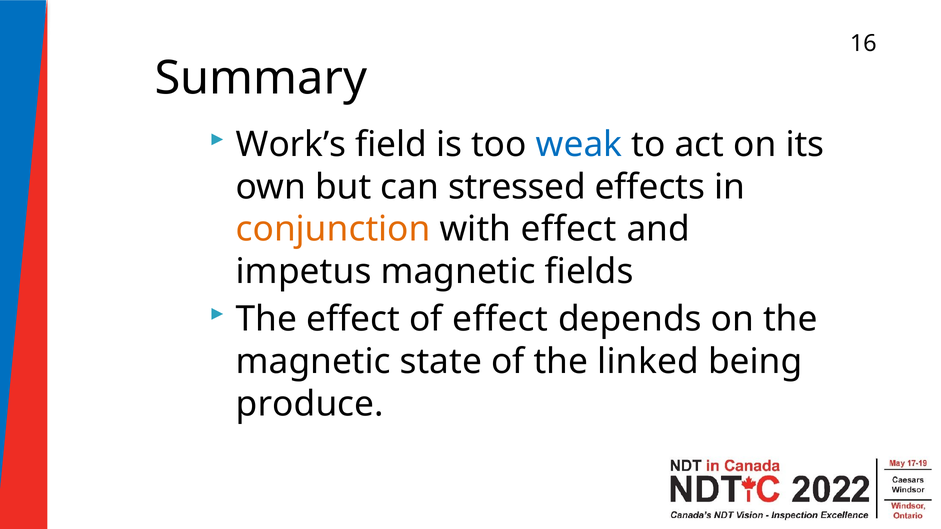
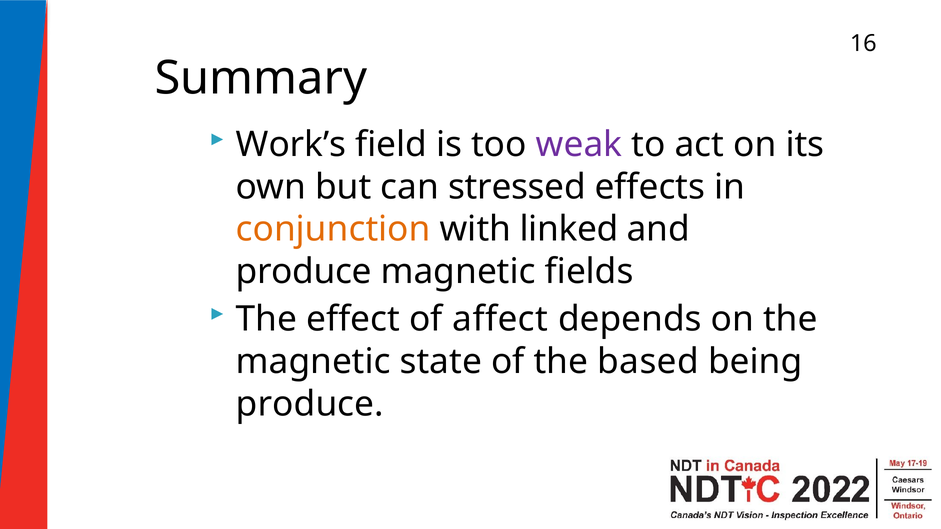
weak colour: blue -> purple (579, 145)
with effect: effect -> linked (569, 229)
impetus: impetus -> produce (304, 272)
of effect: effect -> affect (500, 319)
linked: linked -> based (648, 362)
